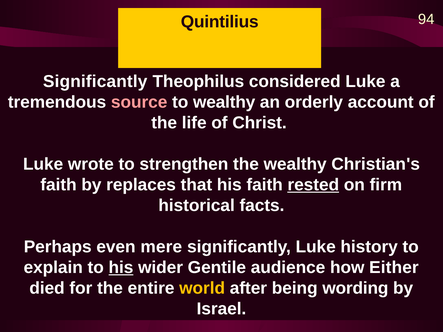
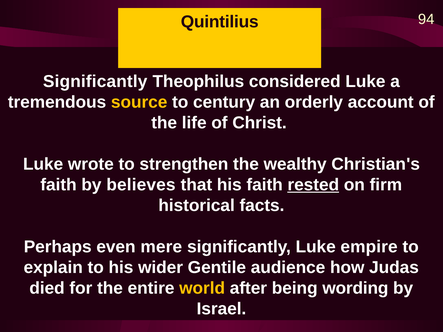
source colour: pink -> yellow (139, 102)
to wealthy: wealthy -> century (224, 102)
replaces: replaces -> believes (141, 185)
history: history -> empire (369, 247)
his underline: present -> none (121, 268)
Either: Either -> Judas (394, 268)
